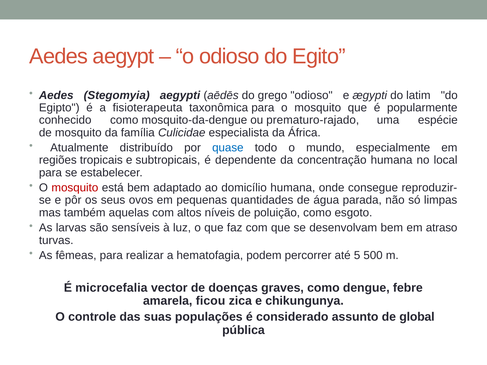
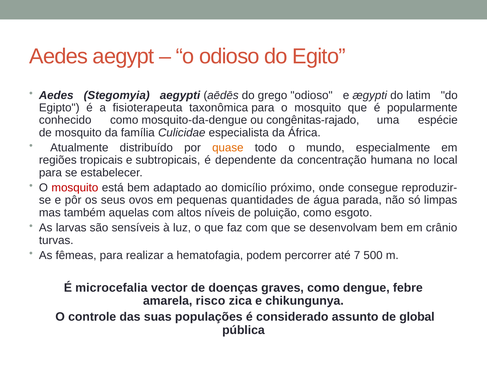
prematuro-rajado: prematuro-rajado -> congênitas-rajado (313, 120)
quase colour: blue -> orange (228, 148)
domicílio humana: humana -> próximo (293, 188)
atraso: atraso -> crânio (442, 228)
5: 5 -> 7 (357, 256)
ficou: ficou -> risco (211, 301)
